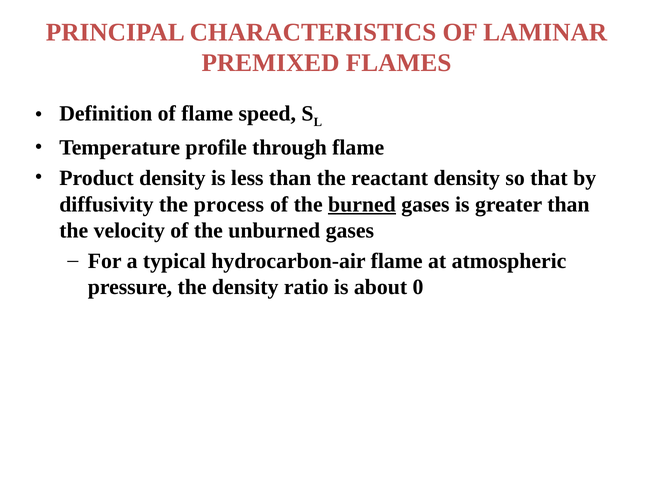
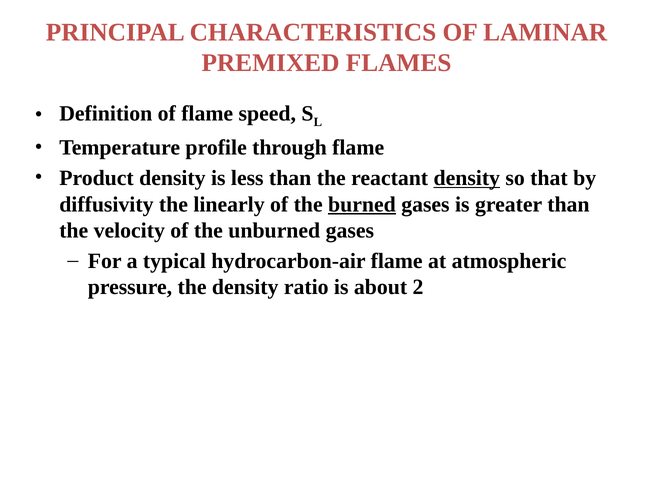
density underline: none -> present (467, 178)
process: process -> linearly (229, 204)
0: 0 -> 2 (418, 287)
